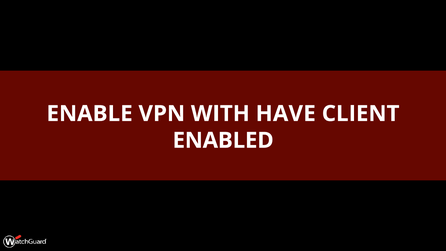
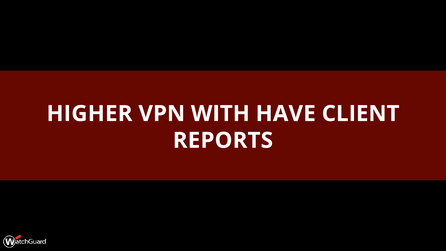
ENABLE: ENABLE -> HIGHER (89, 114)
ENABLED: ENABLED -> REPORTS (223, 140)
